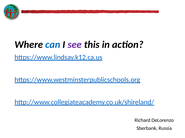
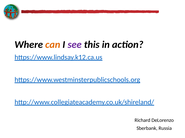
can colour: blue -> orange (53, 45)
